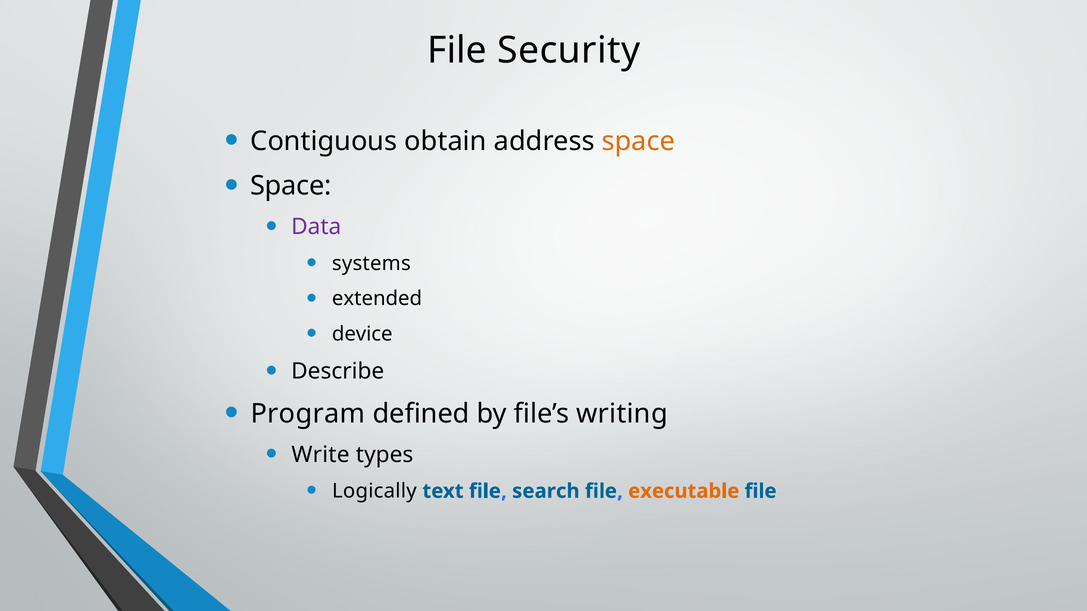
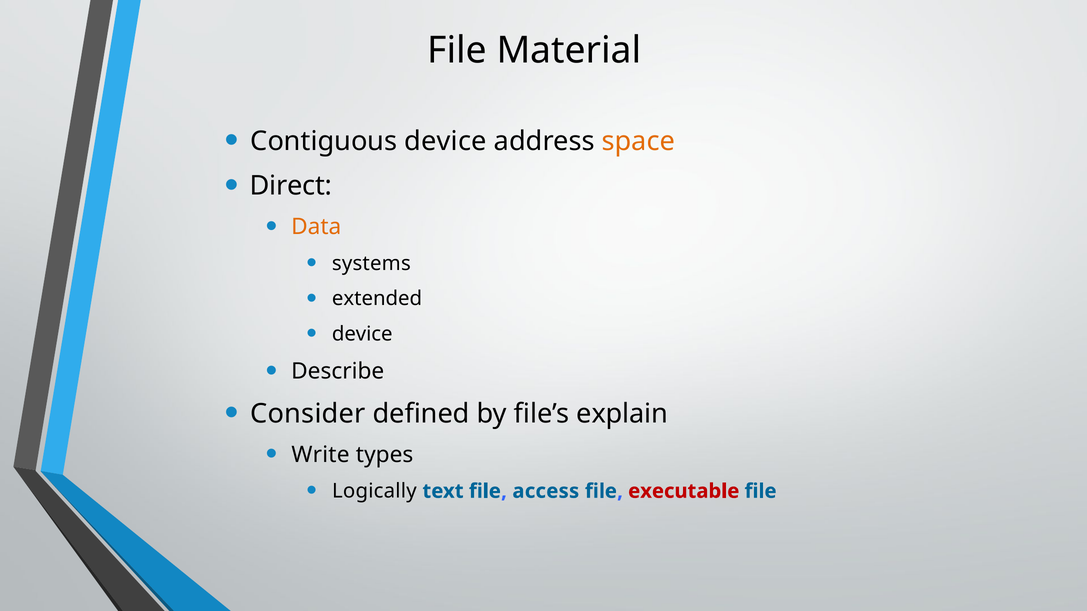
Security: Security -> Material (569, 51)
Contiguous obtain: obtain -> device (445, 141)
Space: Space -> Direct (291, 186)
Data colour: purple -> orange (316, 227)
Program: Program -> Consider (308, 414)
writing: writing -> explain (622, 414)
search: search -> access (546, 491)
executable colour: orange -> red (684, 491)
